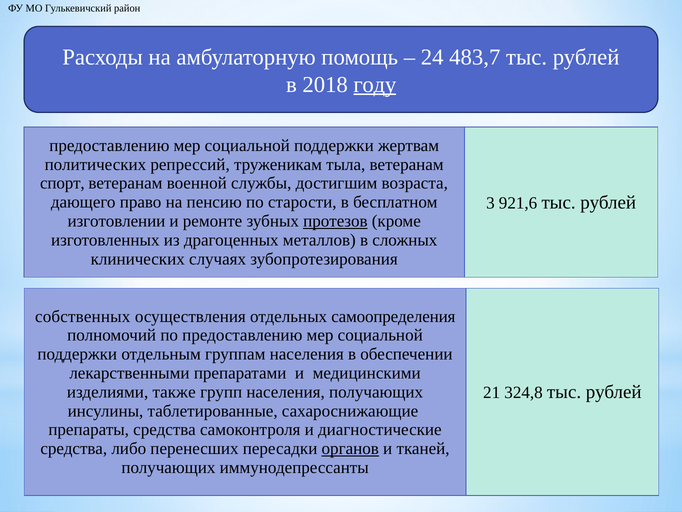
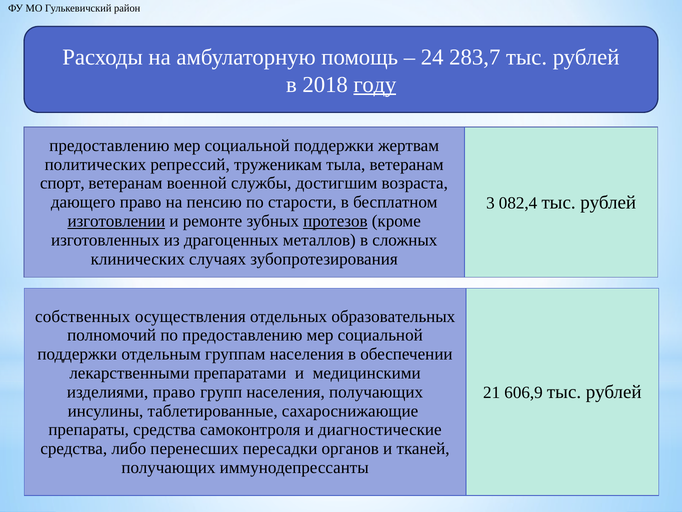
483,7: 483,7 -> 283,7 (475, 57)
921,6: 921,6 -> 082,4 (518, 203)
изготовлении underline: none -> present (116, 221)
самоопределения: самоопределения -> образовательных (393, 316)
изделиями также: также -> право (174, 392)
324,8: 324,8 -> 606,9 (524, 392)
органов underline: present -> none (350, 448)
